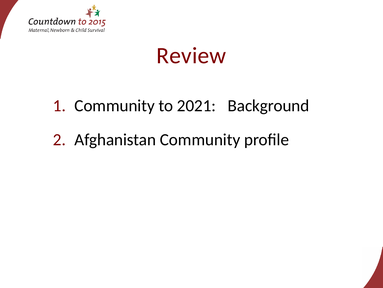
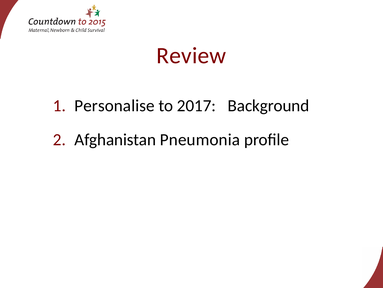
Community: Community -> Personalise (115, 105)
2021: 2021 -> 2017 (196, 105)
Afghanistan Community: Community -> Pneumonia (200, 139)
